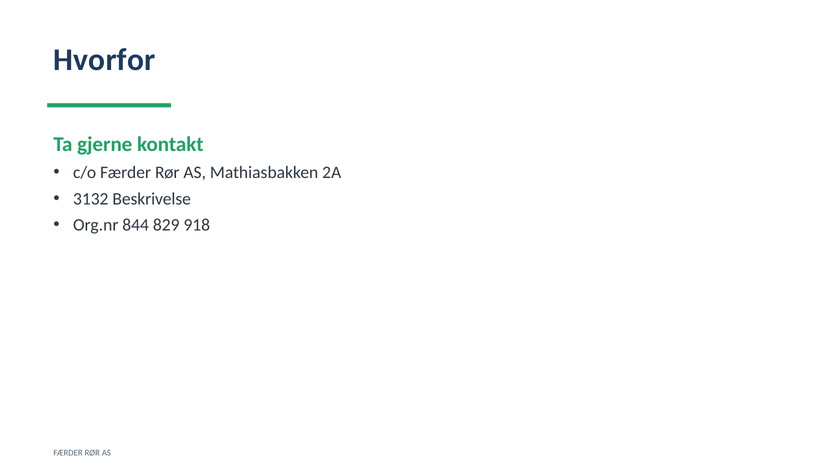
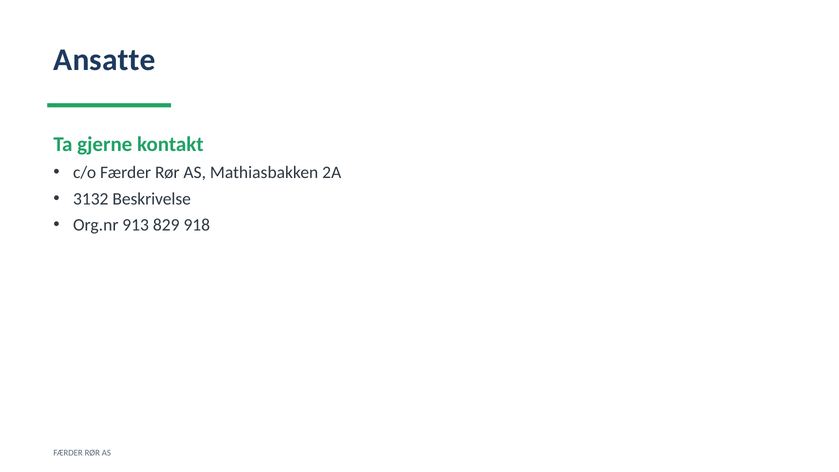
Hvorfor: Hvorfor -> Ansatte (104, 60)
844: 844 -> 913 (136, 225)
